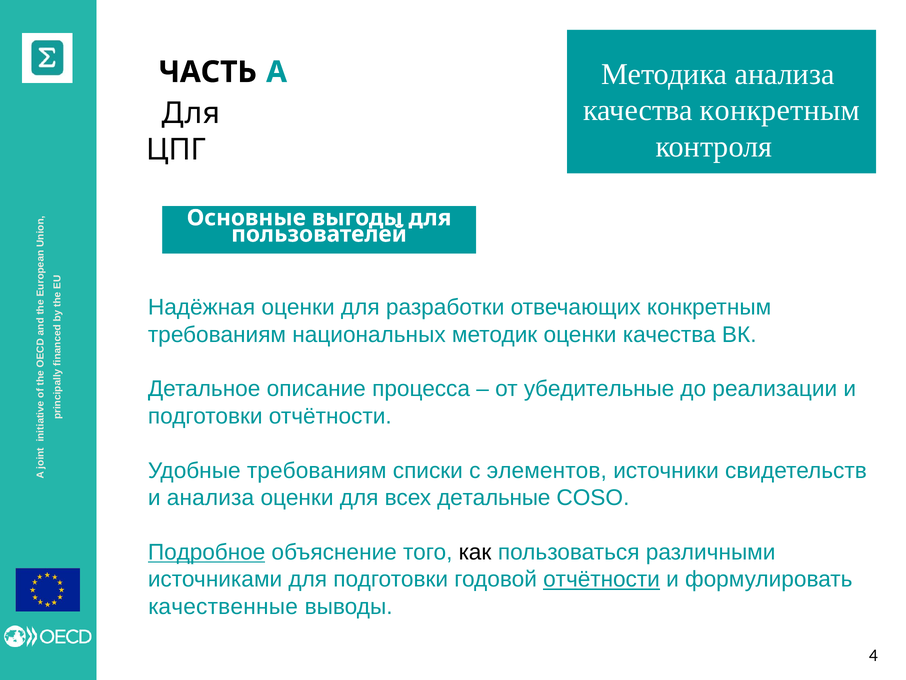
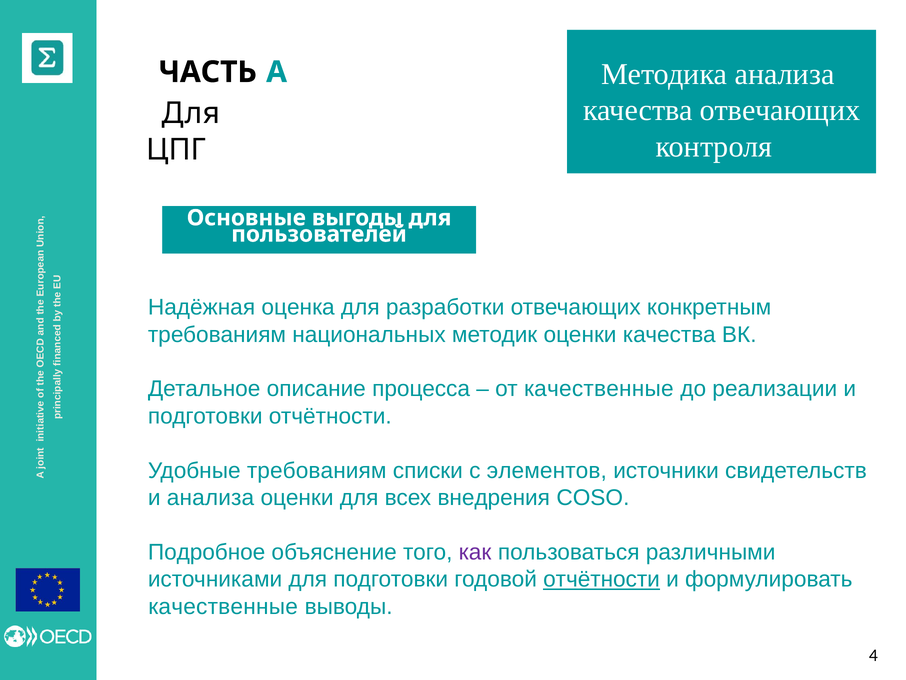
качества конкретным: конкретным -> отвечающих (780, 110)
Надёжная оценки: оценки -> оценка (298, 307)
от убедительные: убедительные -> качественные (599, 389)
детальные: детальные -> внедрения (494, 497)
Подробное underline: present -> none (207, 552)
как colour: black -> purple (475, 552)
